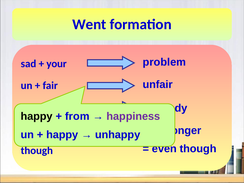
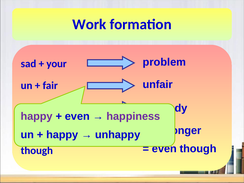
Went: Went -> Work (89, 24)
happy colour: black -> purple (37, 116)
from: from -> even (77, 116)
